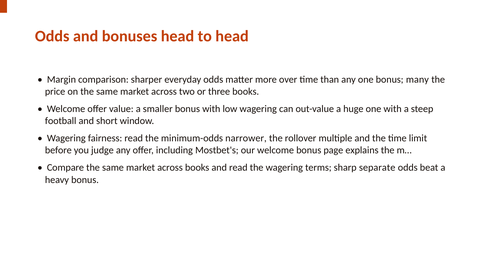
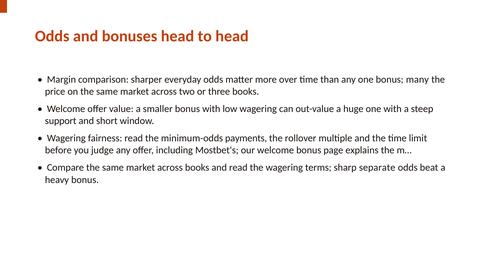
football: football -> support (61, 121)
narrower: narrower -> payments (246, 138)
